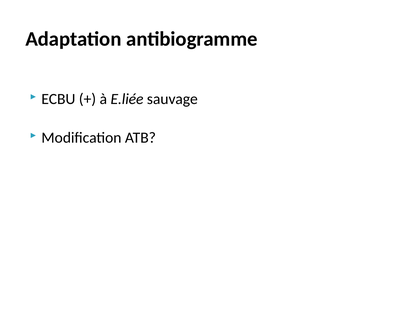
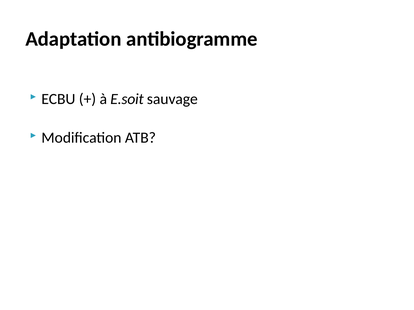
E.liée: E.liée -> E.soit (127, 99)
